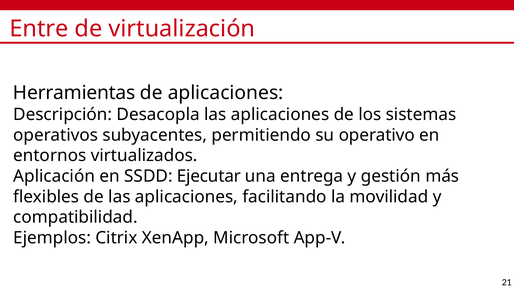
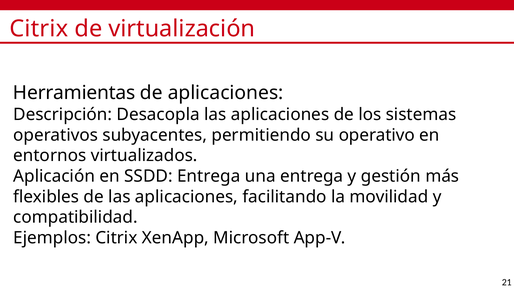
Entre: Entre -> Citrix (39, 29)
SSDD Ejecutar: Ejecutar -> Entrega (209, 176)
